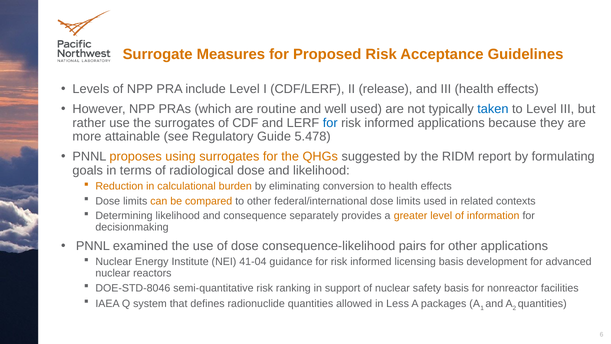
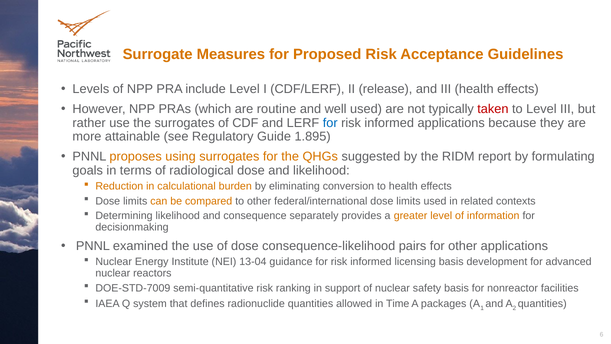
taken colour: blue -> red (493, 109)
5.478: 5.478 -> 1.895 (313, 137)
41-04: 41-04 -> 13-04 (253, 262)
DOE-STD-8046: DOE-STD-8046 -> DOE-STD-7009 (133, 288)
Less: Less -> Time (398, 304)
